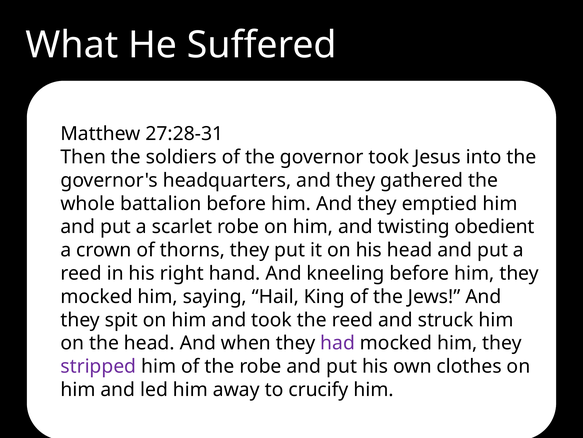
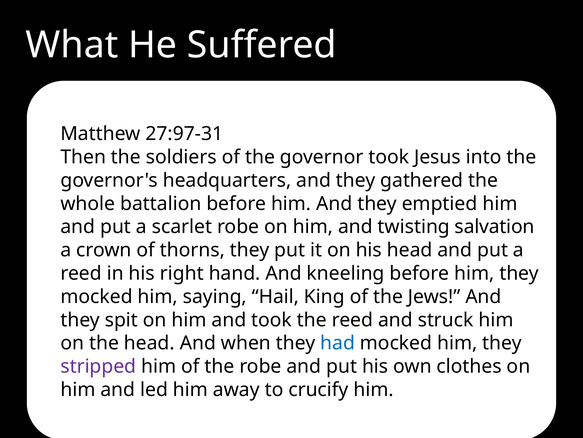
27:28-31: 27:28-31 -> 27:97-31 (184, 134)
obedient: obedient -> salvation (495, 227)
had colour: purple -> blue (338, 343)
